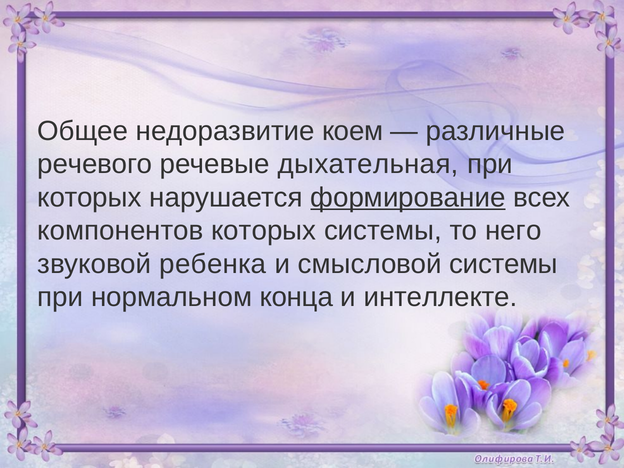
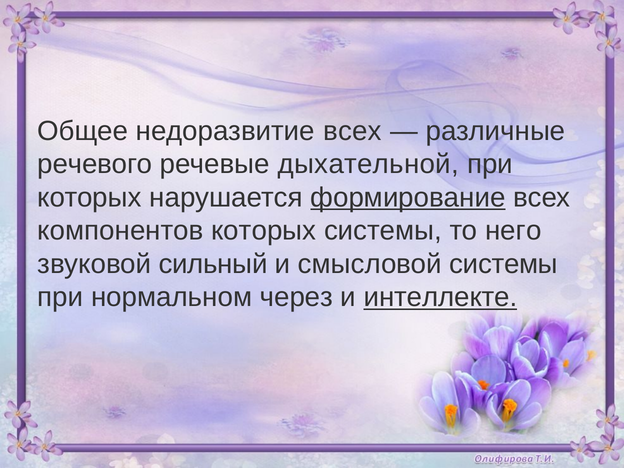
недоразвитие коем: коем -> всех (352, 131)
дыхательная: дыхательная -> дыхательной (368, 164)
ребенка: ребенка -> сильный (213, 264)
конца: конца -> через (296, 297)
интеллекте underline: none -> present (440, 297)
